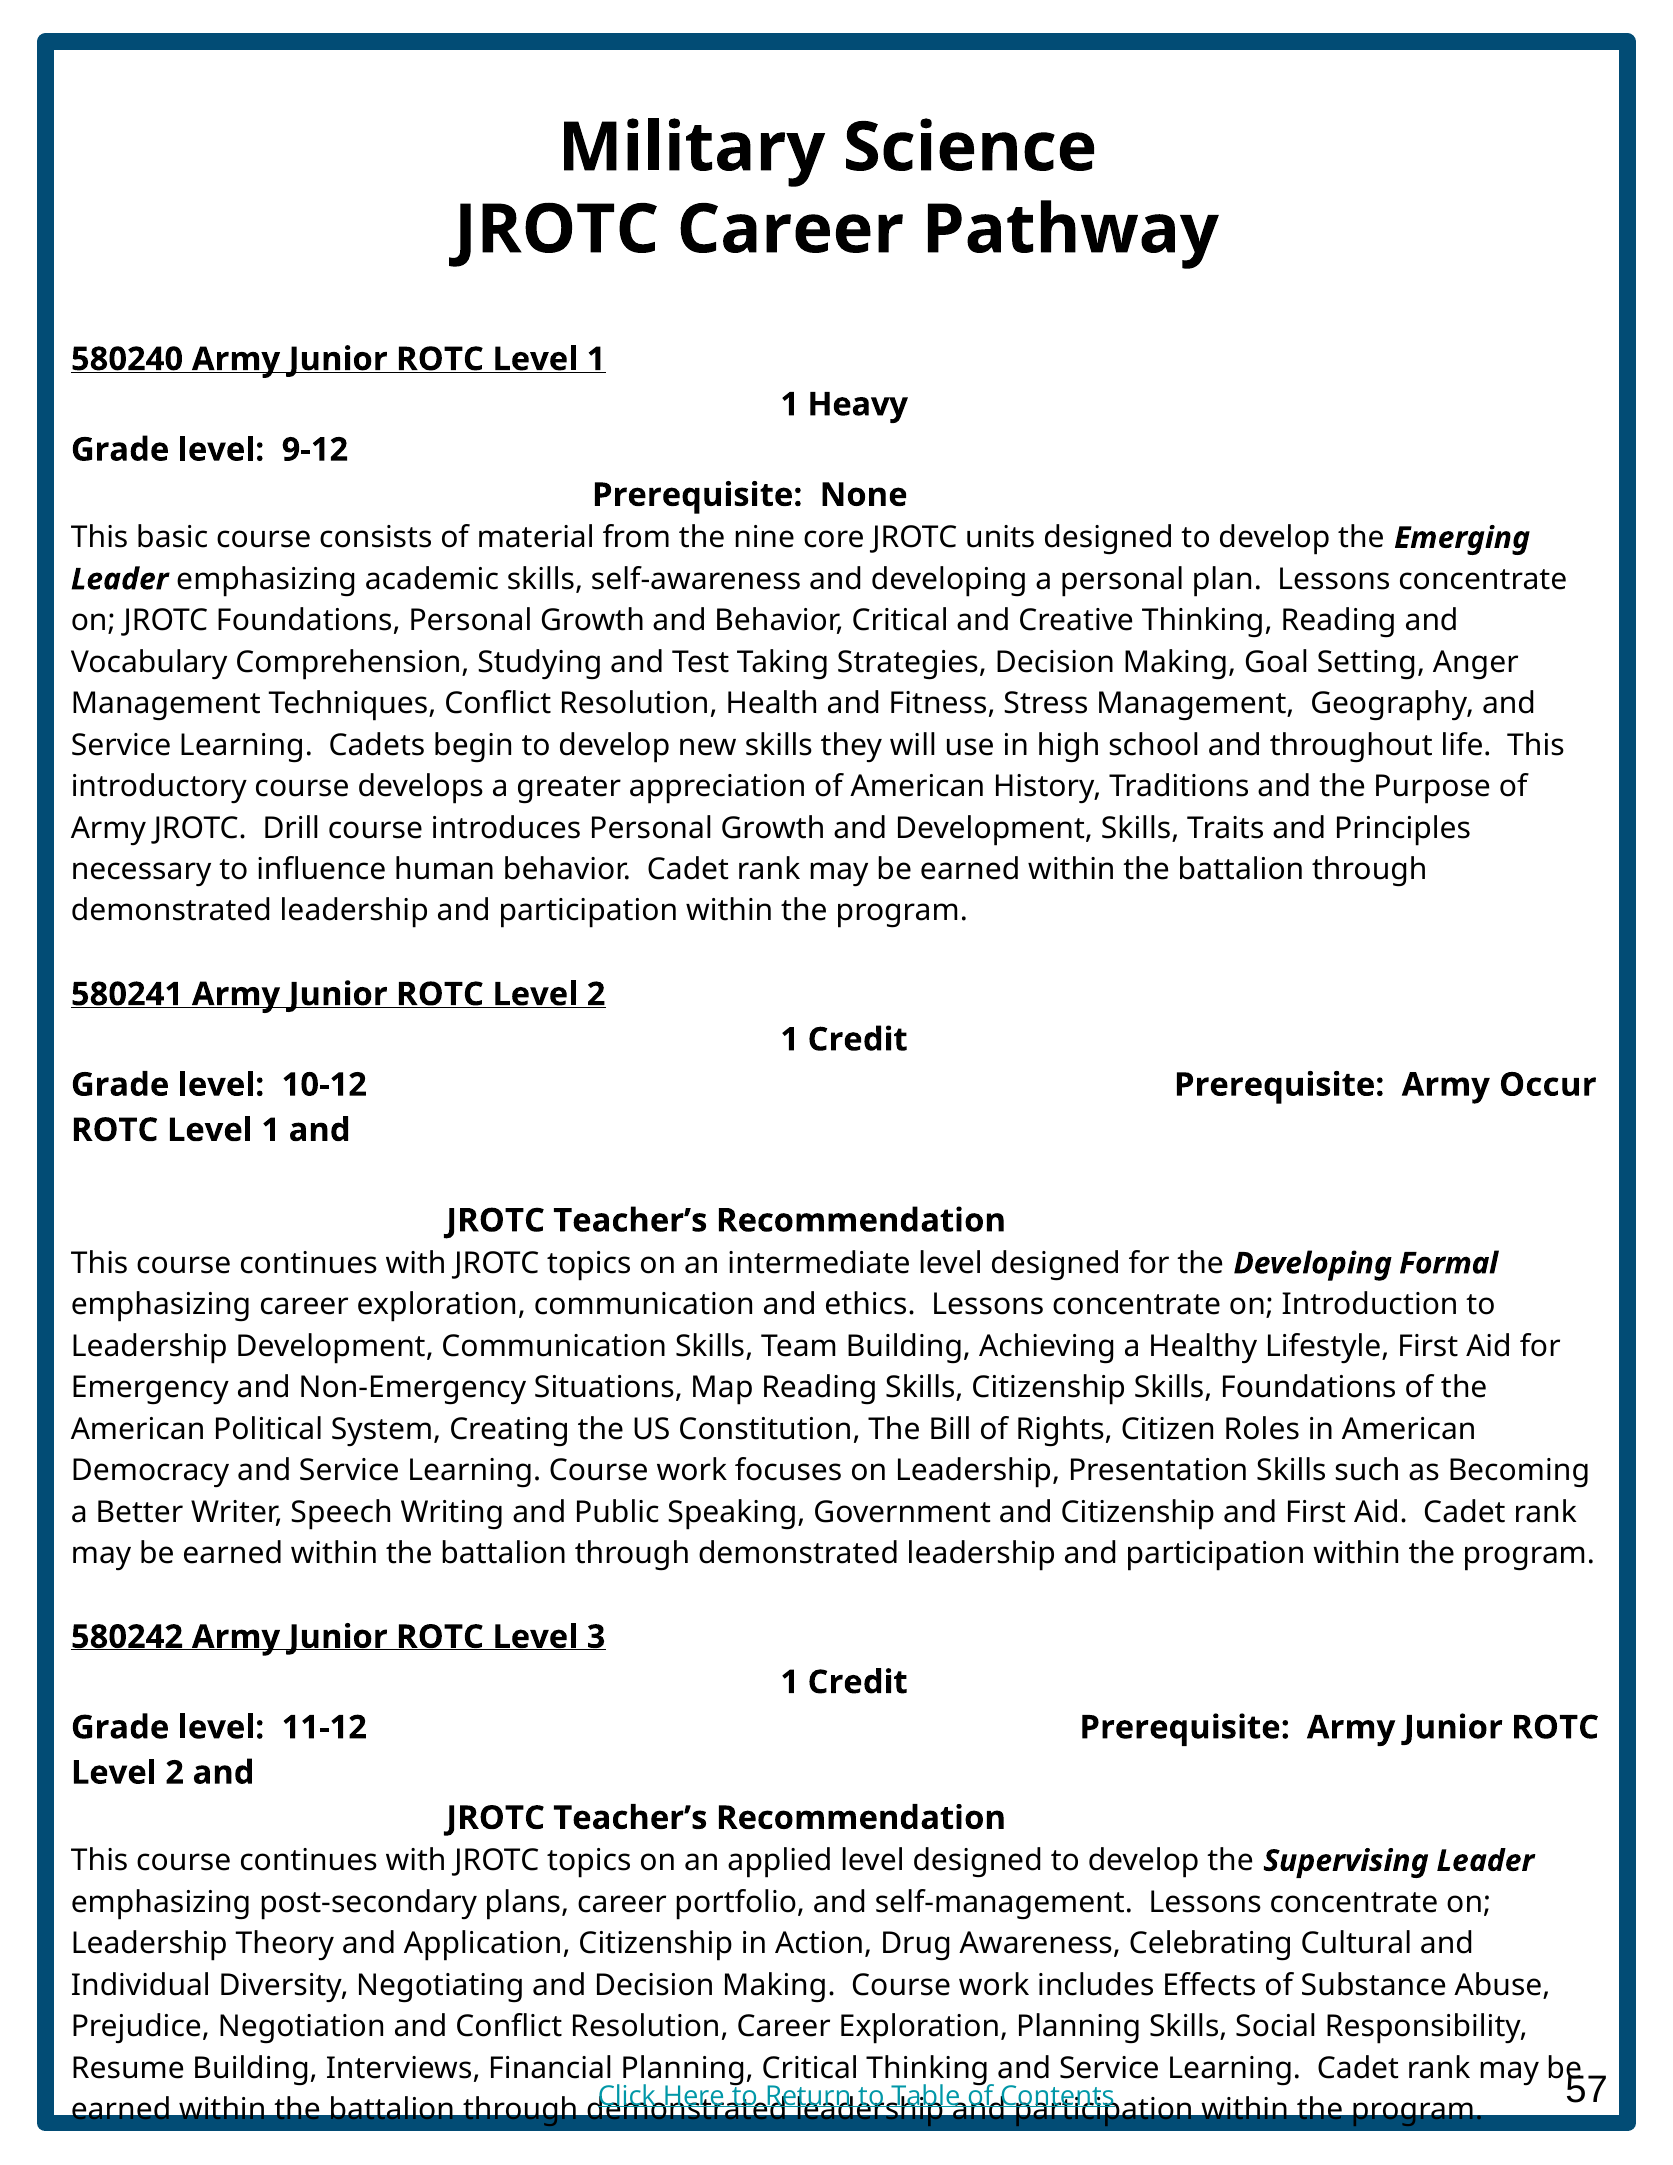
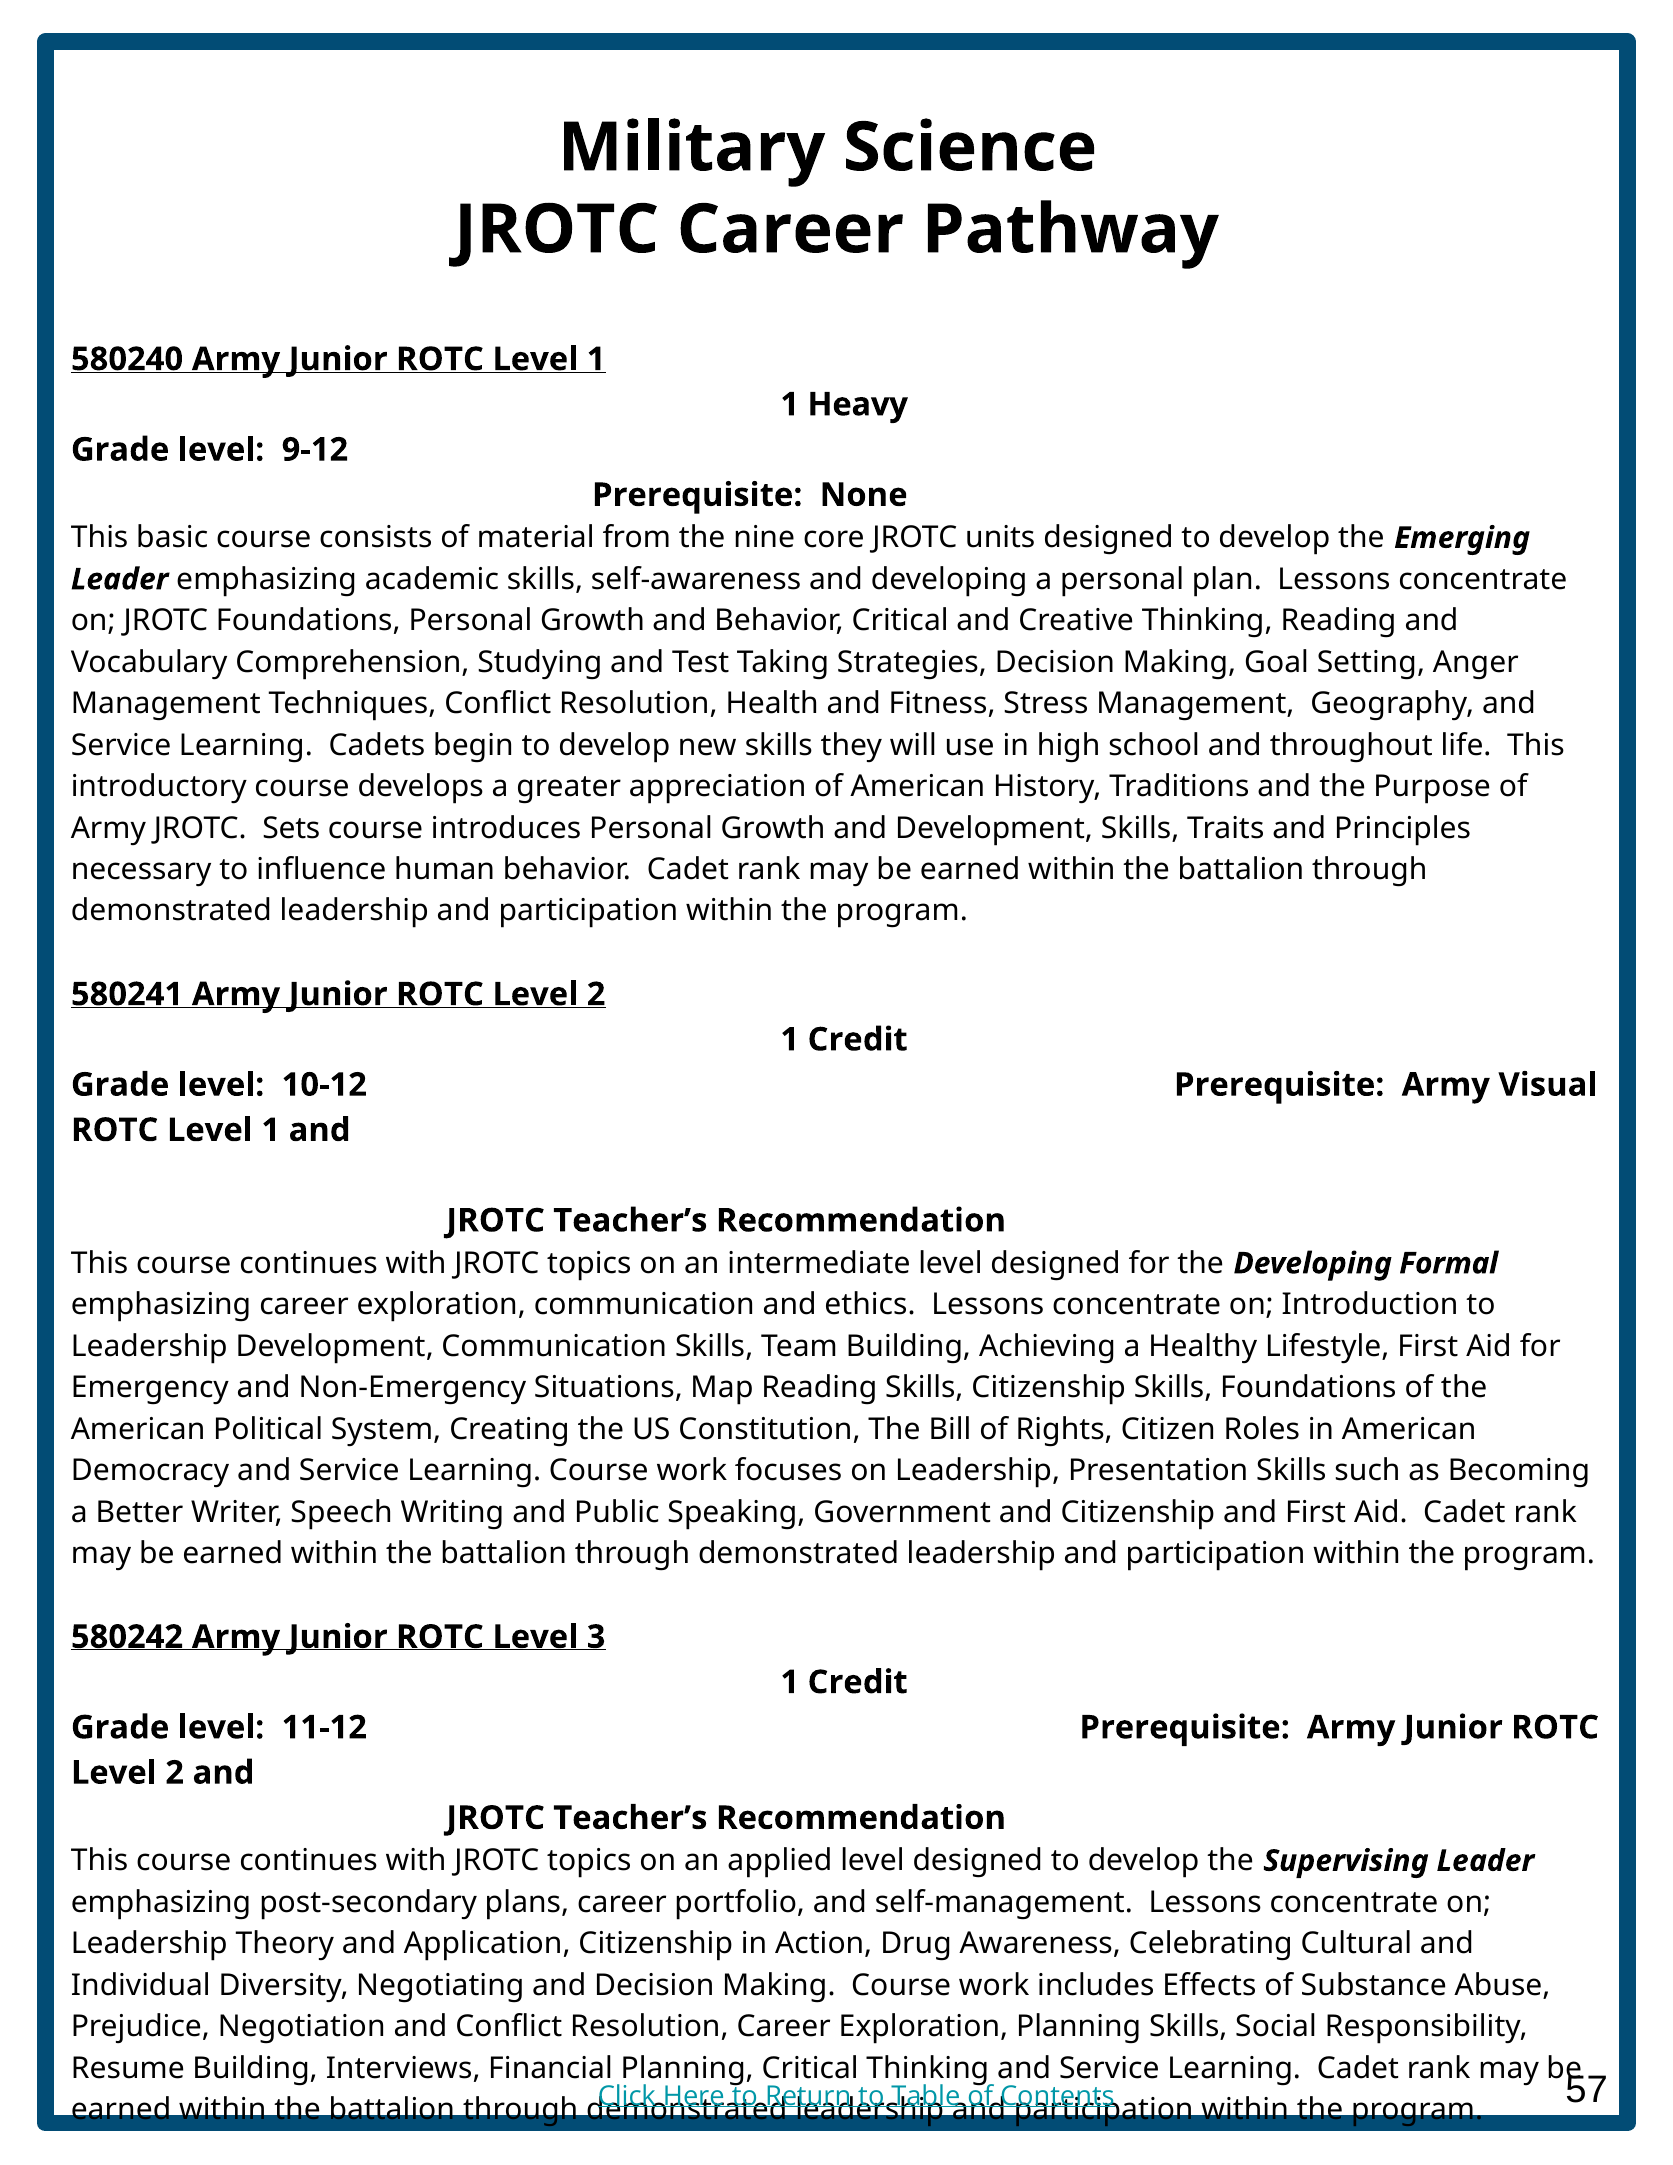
Drill: Drill -> Sets (291, 828)
Occur: Occur -> Visual (1548, 1085)
